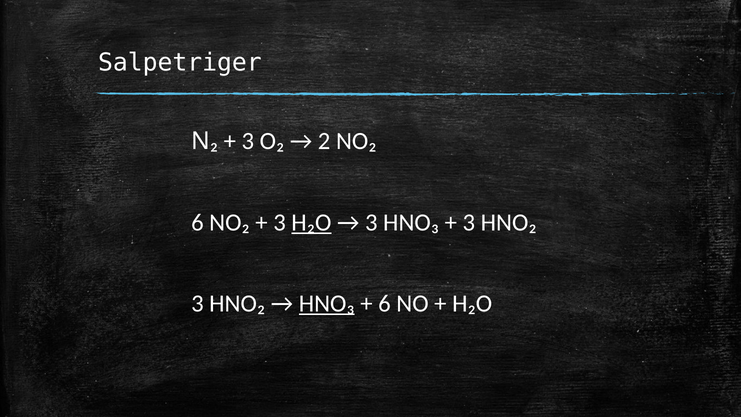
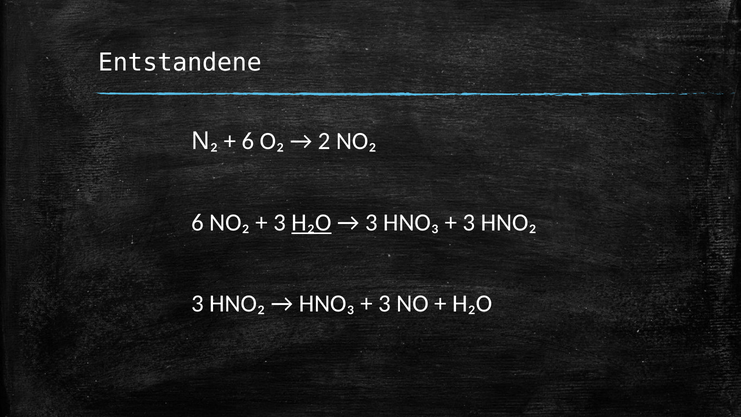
Salpetriger: Salpetriger -> Entstandene (180, 62)
3: 3 -> 6 (248, 141)
HNO₃ underline: present -> none (327, 304)
6: 6 -> 3 (384, 304)
